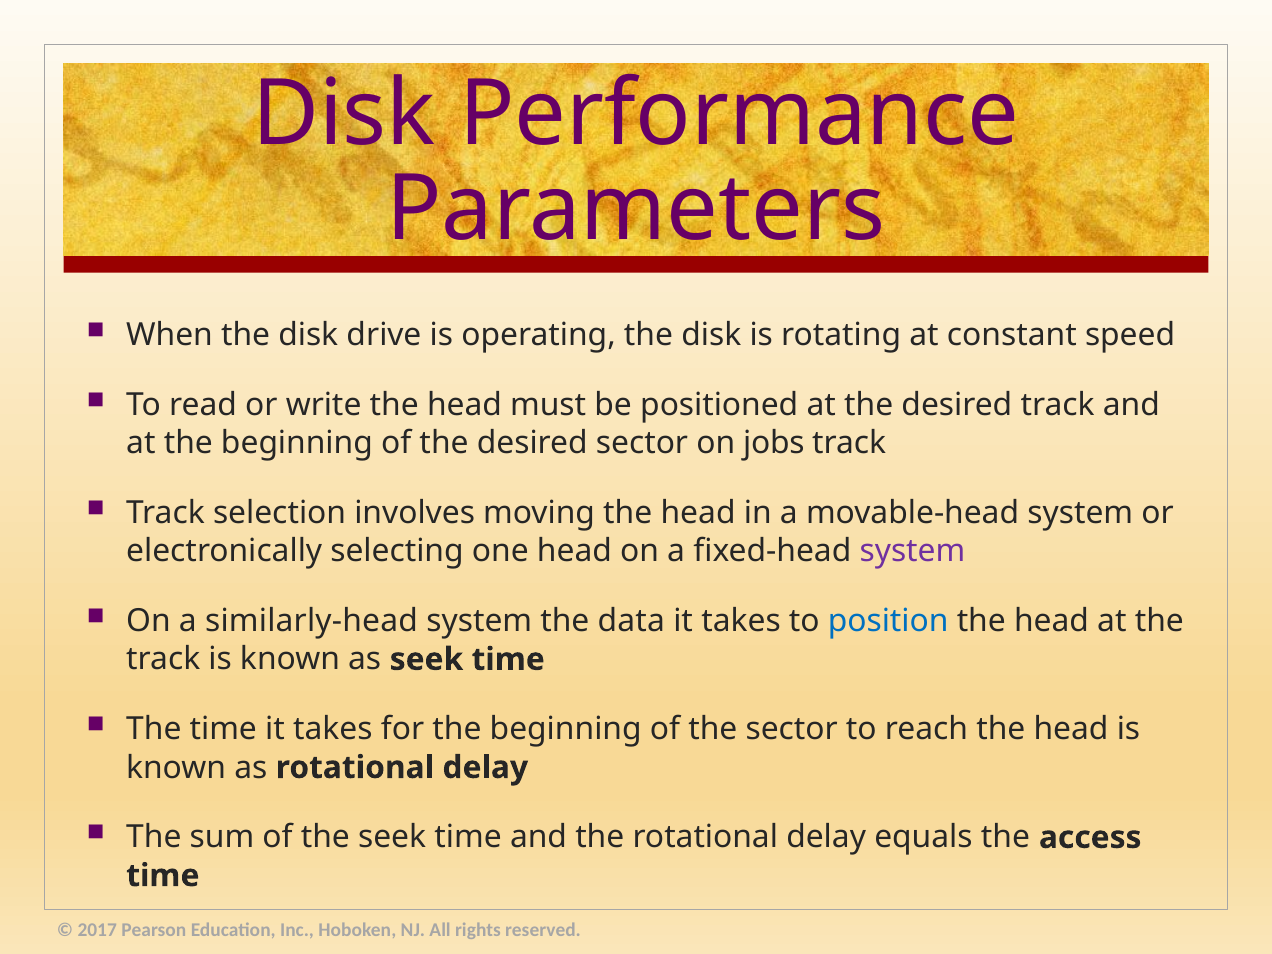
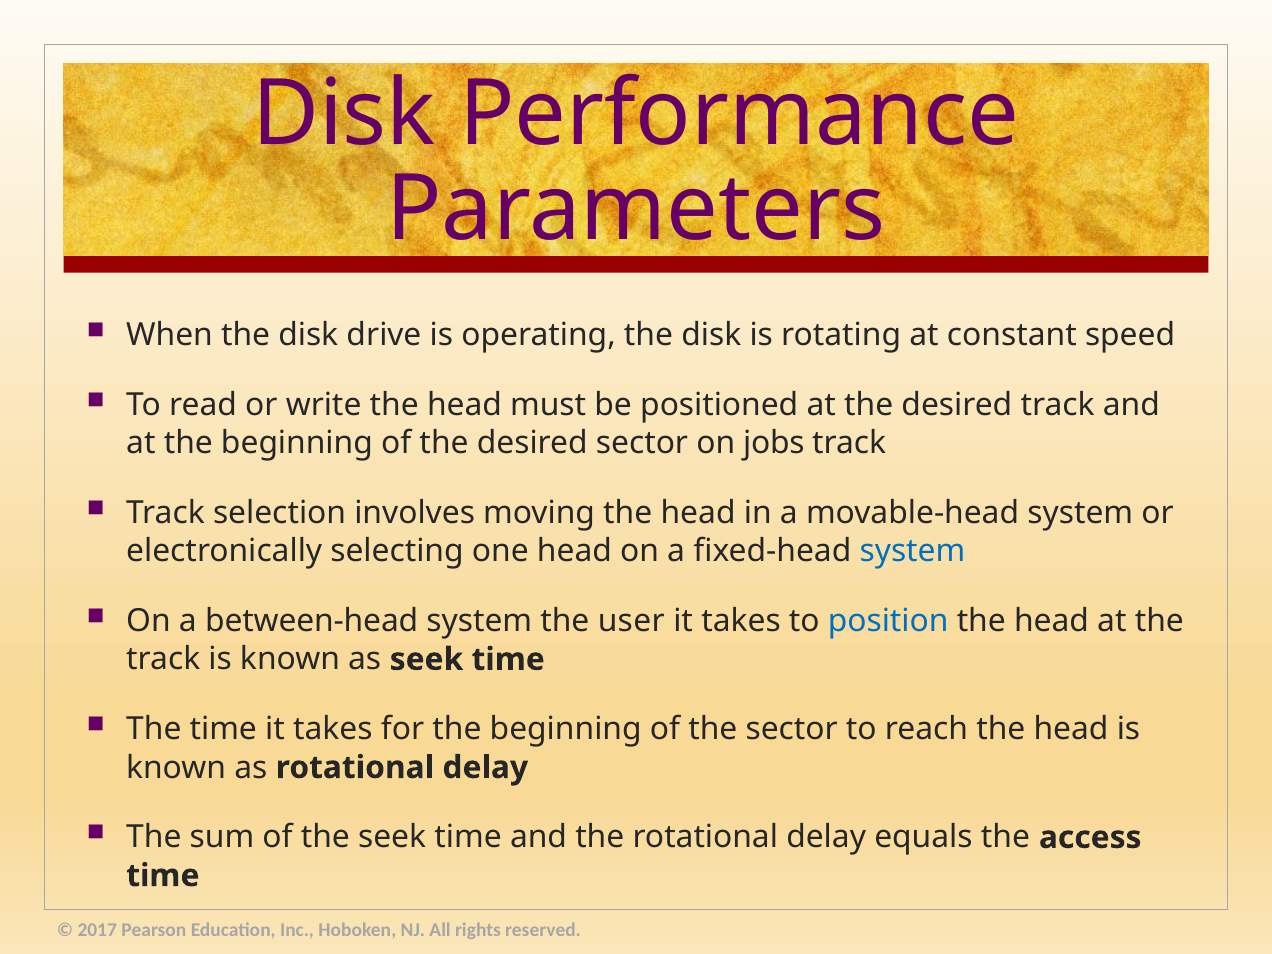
system colour: purple -> blue (912, 551)
similarly-head: similarly-head -> between-head (312, 621)
data: data -> user (631, 621)
